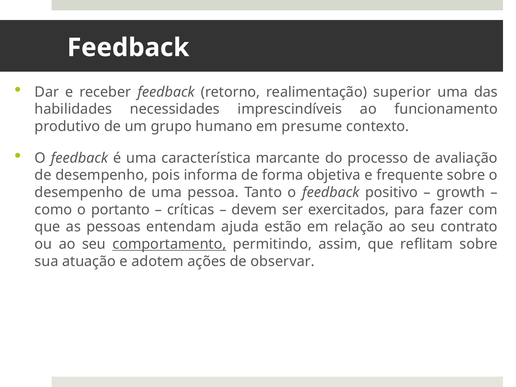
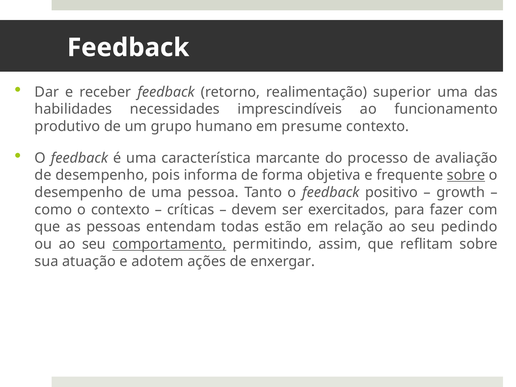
sobre underline: none -> present (466, 175)
o portanto: portanto -> contexto (120, 210)
ajuda: ajuda -> todas (240, 227)
contrato: contrato -> pedindo (469, 227)
observar: observar -> enxergar (283, 261)
